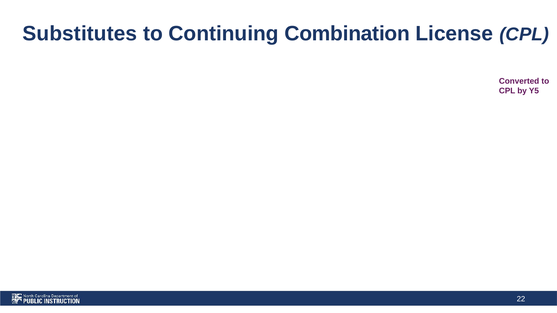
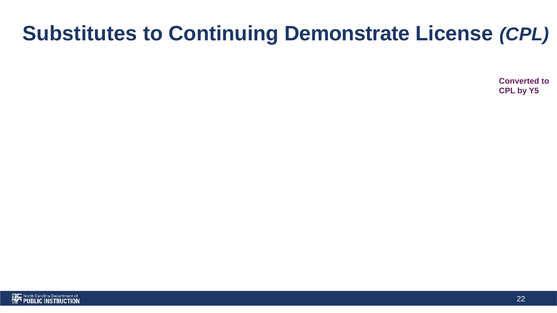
Combination: Combination -> Demonstrate (347, 34)
